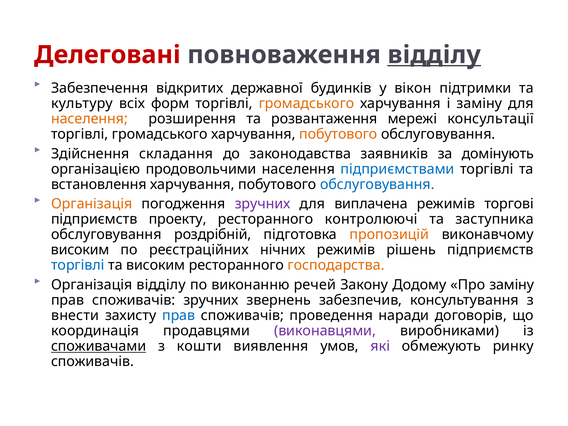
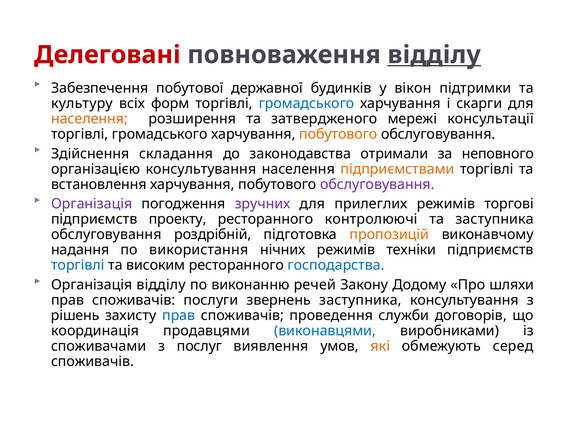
відкритих: відкритих -> побутової (190, 88)
громадського colour: orange -> blue (306, 103)
і заміну: заміну -> скарги (479, 103)
розвантаження: розвантаження -> затвердженого (324, 119)
заявників: заявників -> отримали (394, 154)
домінують: домінують -> неповного (498, 154)
організацією продовольчими: продовольчими -> консультування (201, 169)
підприємствами colour: blue -> orange (397, 169)
обслуговування colour: blue -> purple (377, 184)
Організація colour: orange -> purple (92, 204)
виплачена: виплачена -> прилеглих (371, 204)
високим: високим -> надання (80, 250)
реєстраційних: реєстраційних -> використання (199, 250)
рішень: рішень -> техніки (411, 250)
господарства colour: orange -> blue (336, 265)
Про заміну: заміну -> шляхи (512, 285)
споживачів зручних: зручних -> послуги (211, 300)
звернень забезпечив: забезпечив -> заступника (360, 300)
внести: внести -> рішень (75, 316)
наради: наради -> служби (404, 316)
виконавцями colour: purple -> blue (325, 331)
споживачами underline: present -> none (99, 346)
кошти: кошти -> послуг (199, 346)
які colour: purple -> orange (380, 346)
ринку: ринку -> серед (513, 346)
